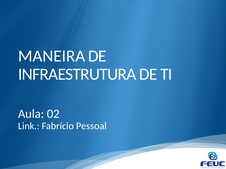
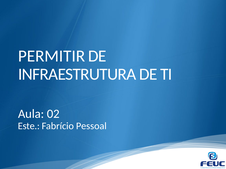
MANEIRA: MANEIRA -> PERMITIR (52, 56)
Link: Link -> Este (29, 126)
